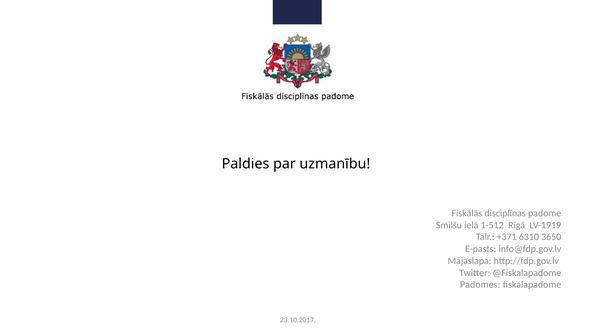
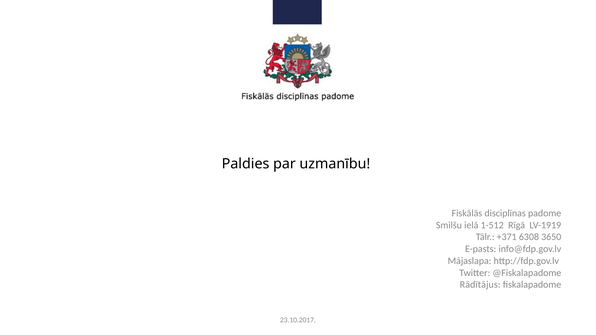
6310: 6310 -> 6308 (529, 237)
Padomes: Padomes -> Rādītājus (480, 285)
